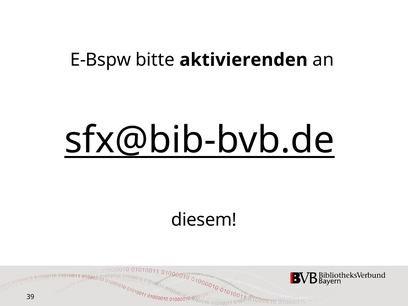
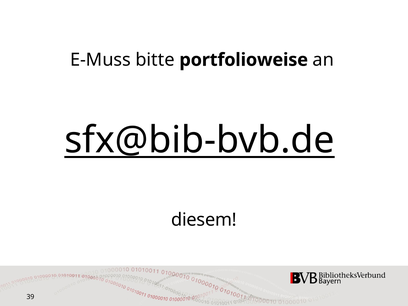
E-Bspw: E-Bspw -> E-Muss (100, 60)
aktivierenden: aktivierenden -> portfolioweise (244, 60)
